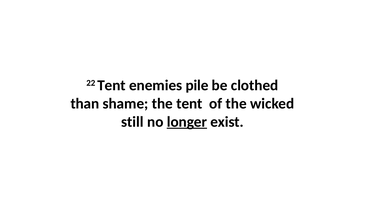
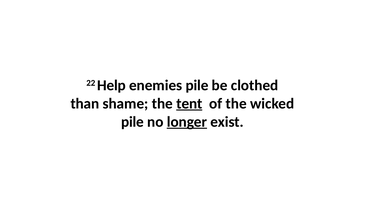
22 Tent: Tent -> Help (112, 85)
tent underline: none -> present (189, 104)
still: still -> pile (132, 122)
